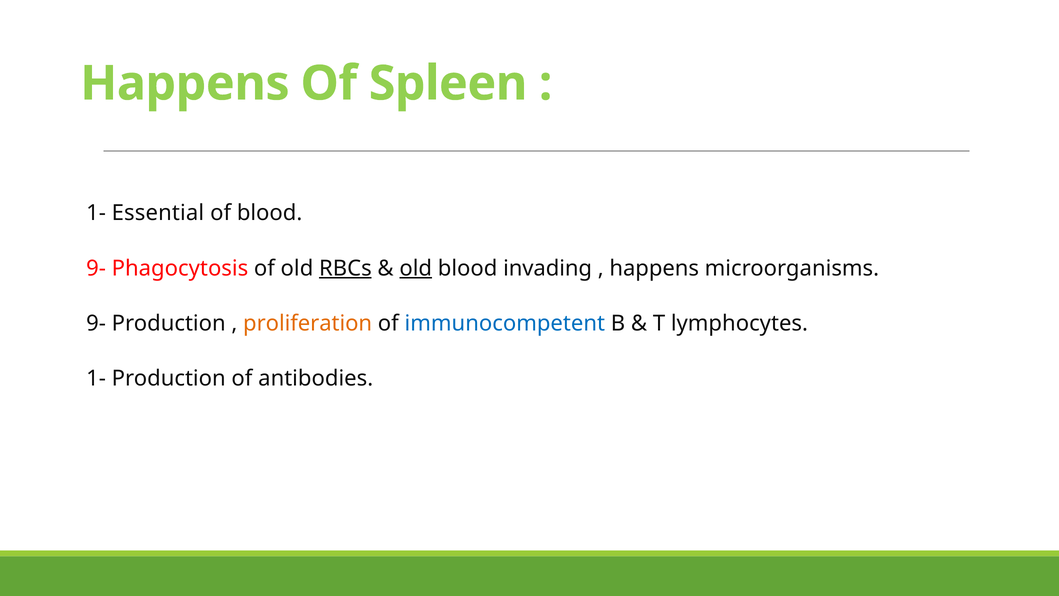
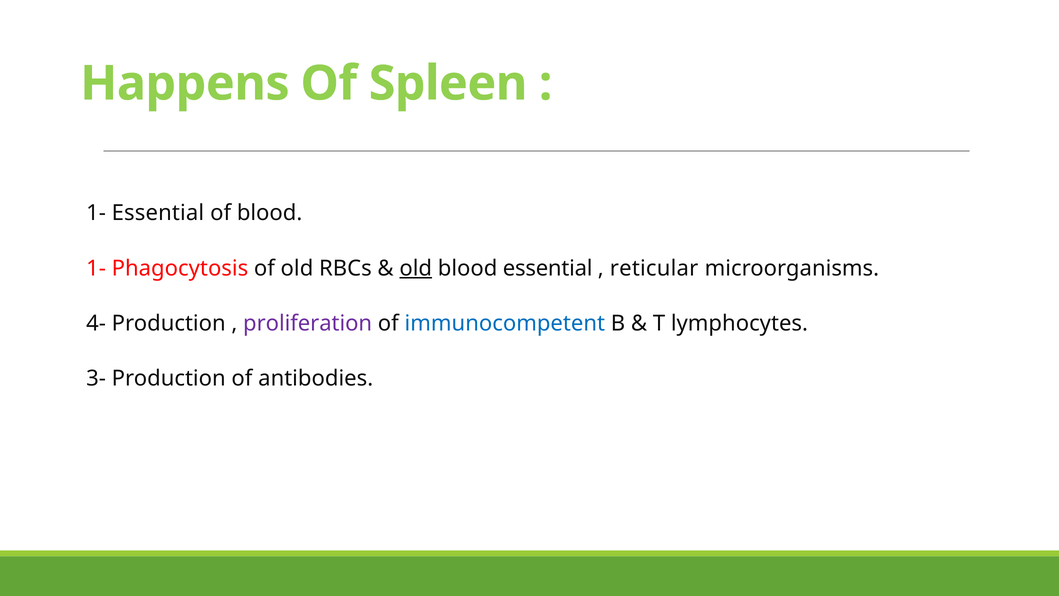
9-: 9- -> 1- (96, 268)
RBCs underline: present -> none (345, 268)
blood invading: invading -> essential (548, 268)
happens: happens -> reticular (654, 268)
9-: 9- -> 4- (96, 323)
proliferation colour: orange -> purple (308, 323)
1-: 1- -> 3- (96, 378)
